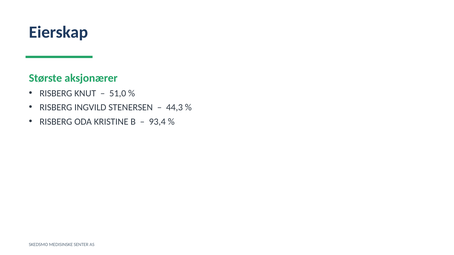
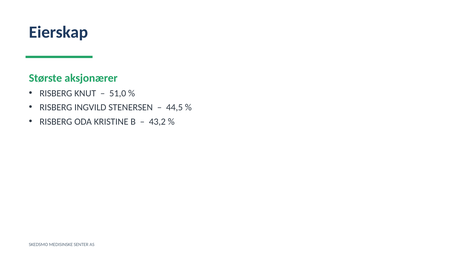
44,3: 44,3 -> 44,5 (174, 108)
93,4: 93,4 -> 43,2 (157, 122)
